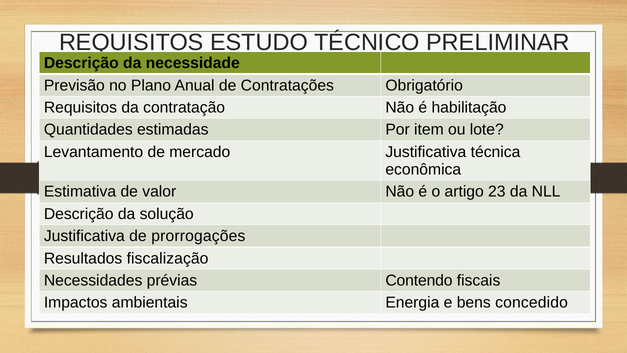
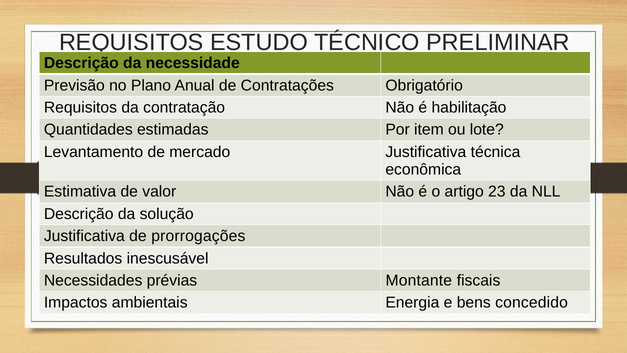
fiscalização: fiscalização -> inescusável (168, 258)
Contendo: Contendo -> Montante (419, 280)
